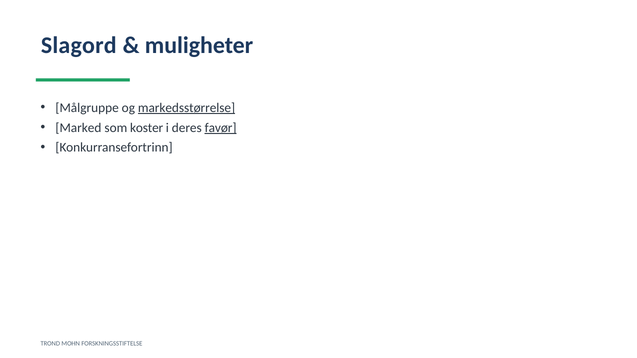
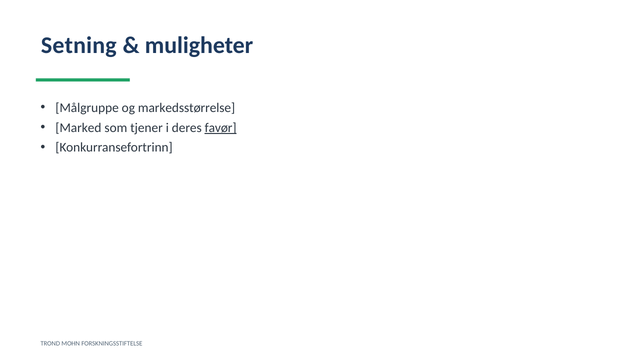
Slagord: Slagord -> Setning (79, 45)
markedsstørrelse underline: present -> none (187, 108)
koster: koster -> tjener (147, 128)
